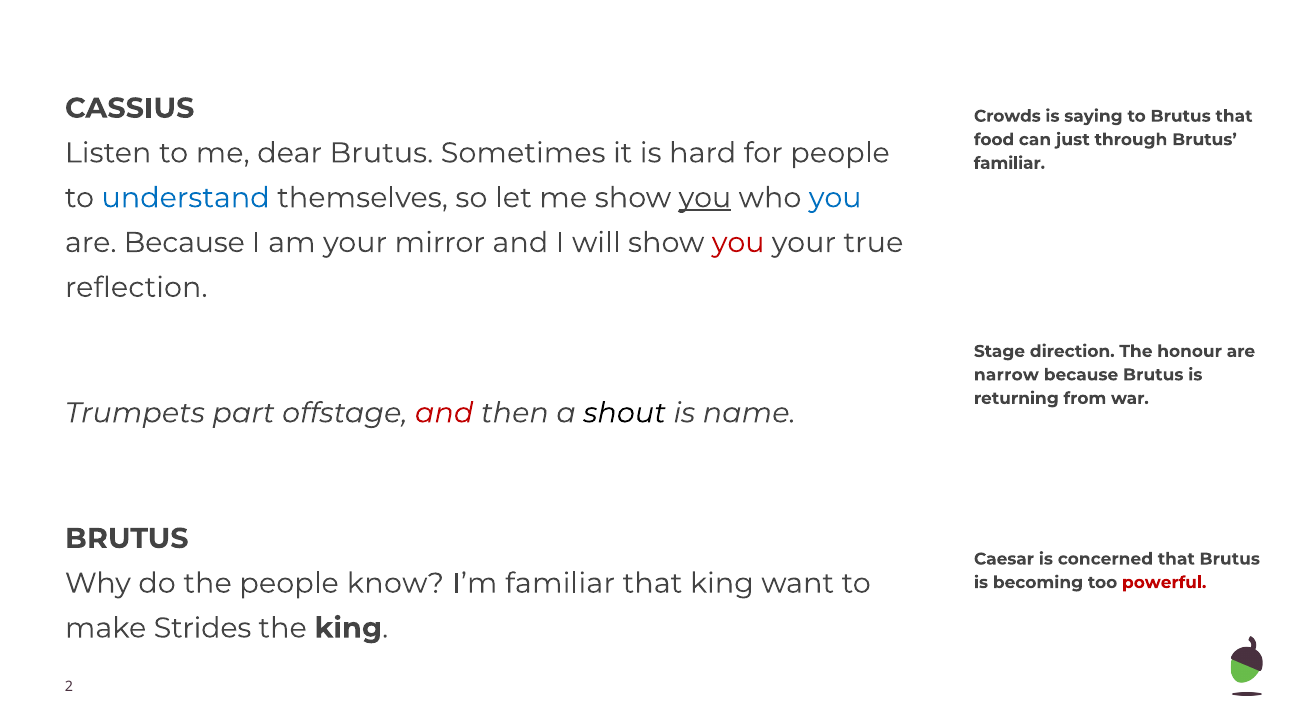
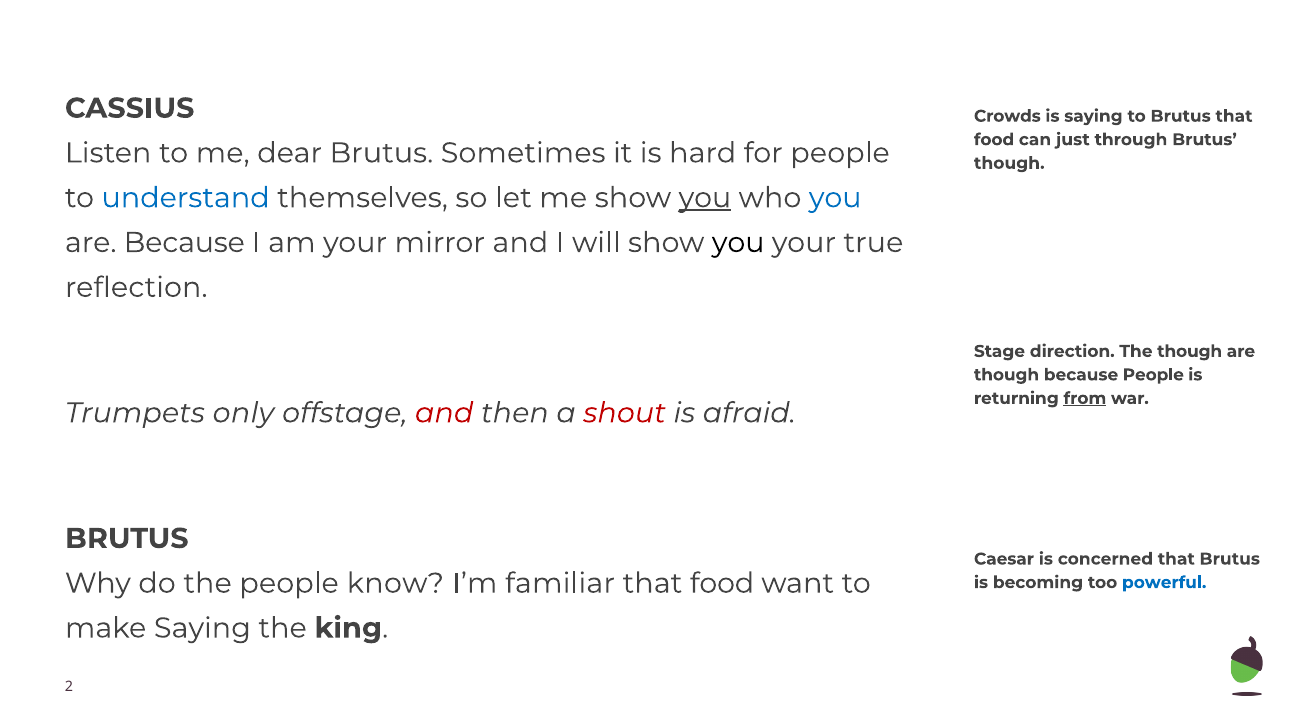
familiar: familiar -> though (1009, 163)
you colour: red -> black (738, 243)
The honour: honour -> though (1190, 351)
narrow: narrow -> though (1007, 375)
because Brutus: Brutus -> People (1153, 375)
from underline: none -> present (1085, 398)
part: part -> only (243, 413)
shout colour: black -> red (625, 413)
name: name -> afraid (749, 413)
king: king -> food (722, 584)
powerful colour: red -> blue (1164, 583)
make Strides: Strides -> Saying (202, 628)
